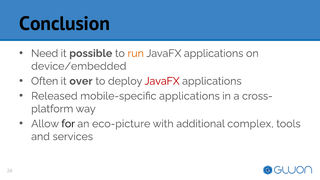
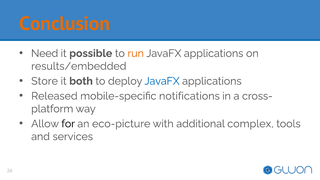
Conclusion colour: black -> orange (65, 24)
device/embedded: device/embedded -> results/embedded (79, 66)
Often: Often -> Store (45, 81)
over: over -> both (81, 81)
JavaFX colour: red -> blue (162, 81)
mobile-specific applications: applications -> notifications (189, 96)
